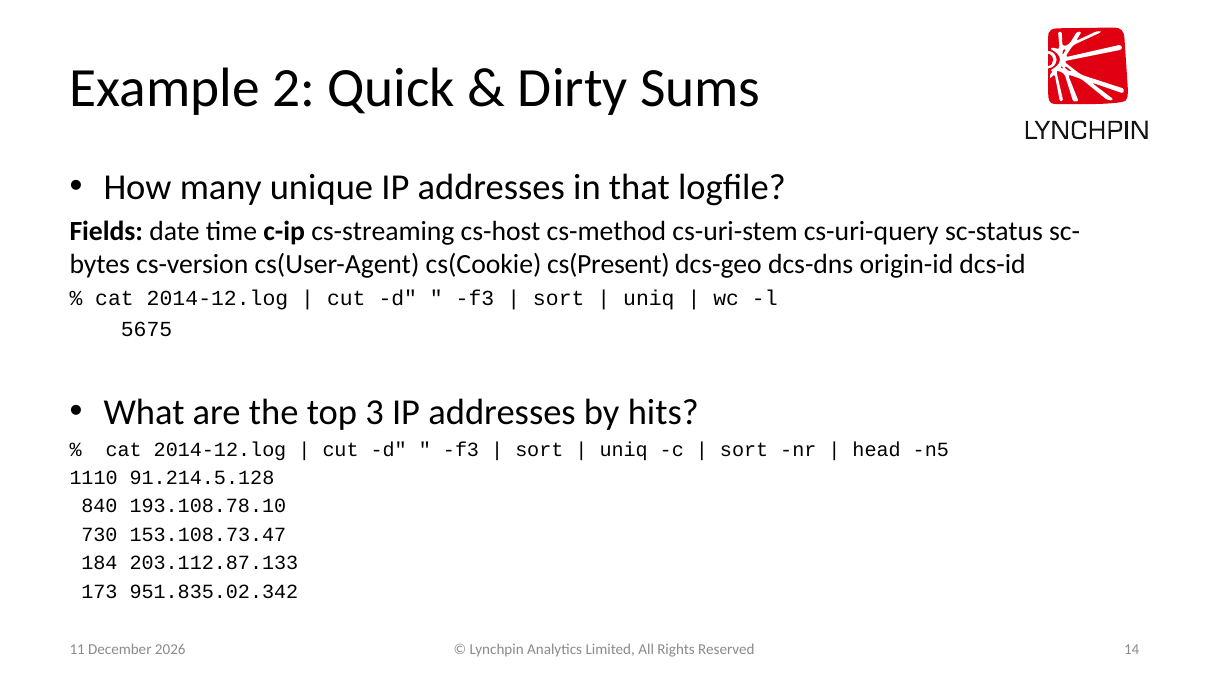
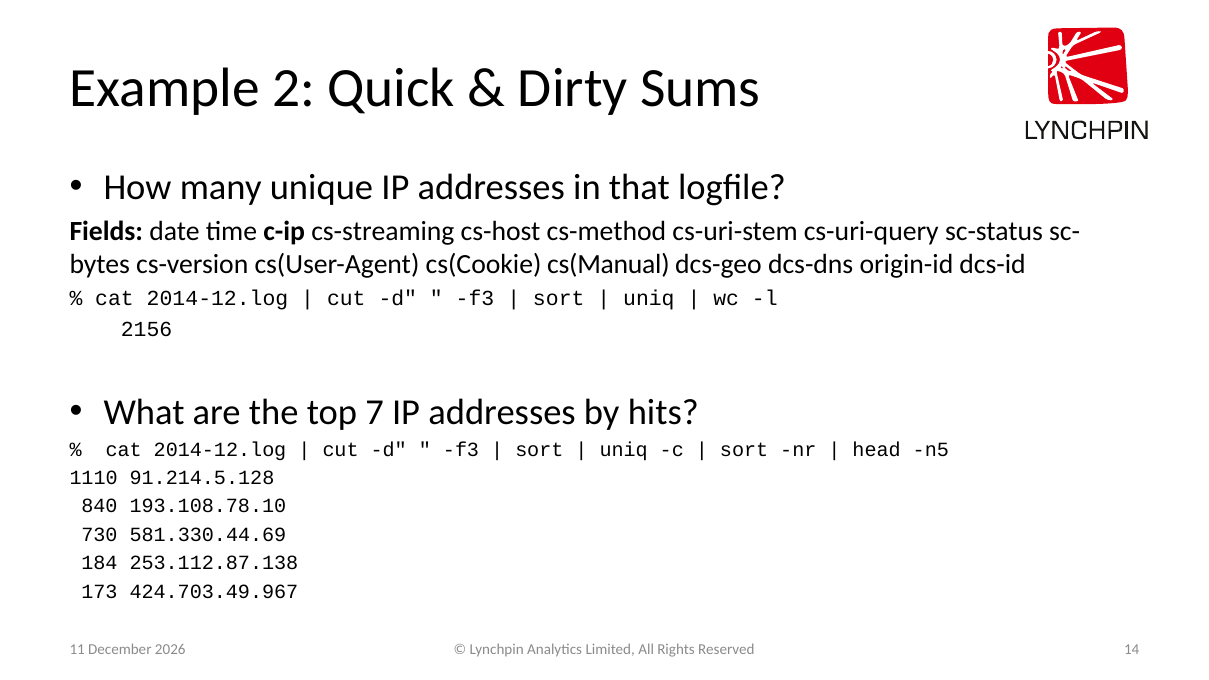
cs(Present: cs(Present -> cs(Manual (608, 265)
5675: 5675 -> 2156 (147, 329)
3: 3 -> 7 (375, 412)
153.108.73.47: 153.108.73.47 -> 581.330.44.69 (208, 535)
203.112.87.133: 203.112.87.133 -> 253.112.87.138 (214, 563)
951.835.02.342: 951.835.02.342 -> 424.703.49.967 (214, 592)
